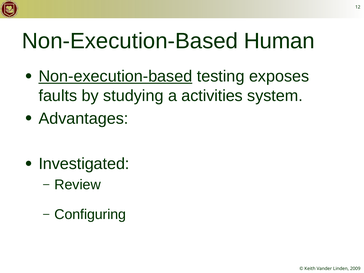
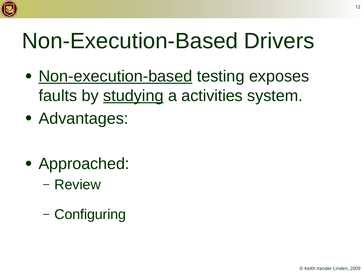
Human: Human -> Drivers (279, 41)
studying underline: none -> present (133, 96)
Investigated: Investigated -> Approached (84, 164)
